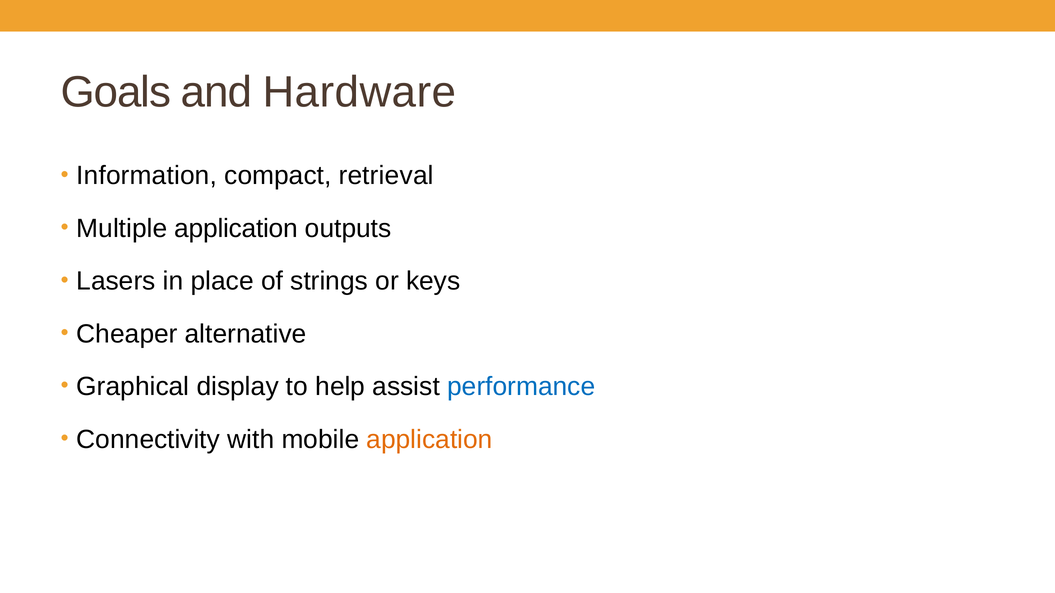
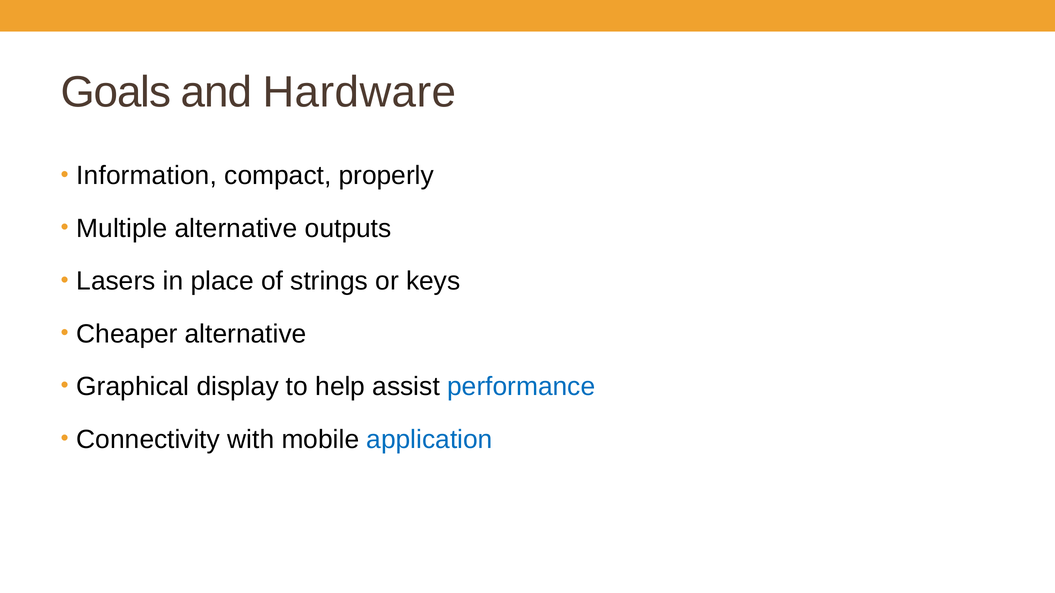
retrieval: retrieval -> properly (386, 176)
Multiple application: application -> alternative (236, 229)
application colour: orange -> blue (430, 440)
